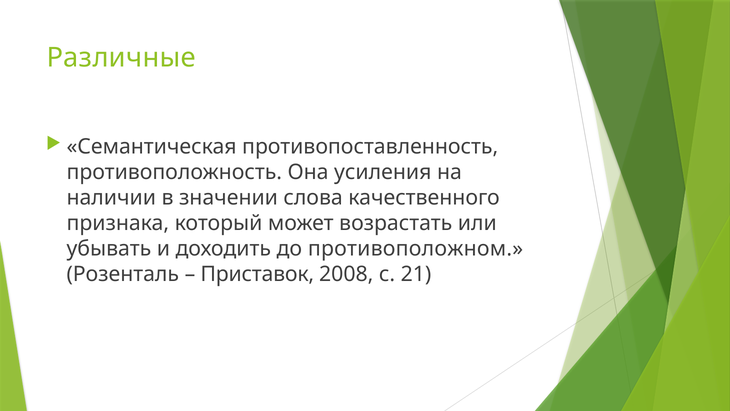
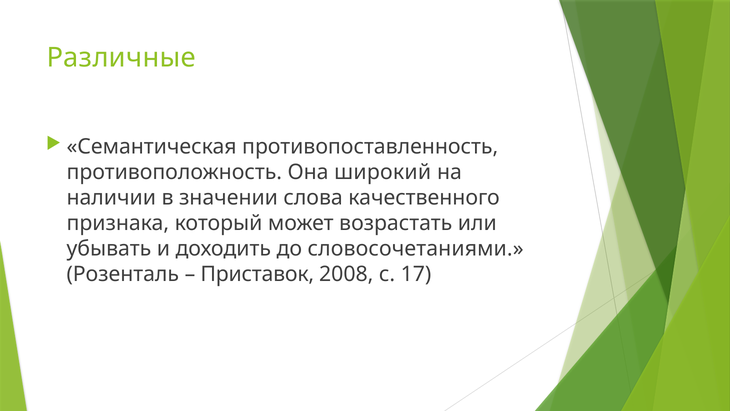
усиления: усиления -> широкий (383, 172)
противоположном: противоположном -> словосочетаниями (416, 249)
21: 21 -> 17 (416, 274)
